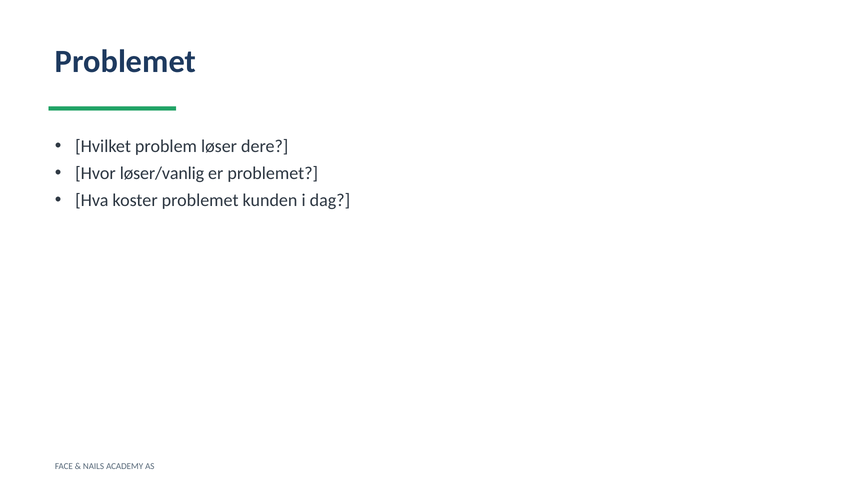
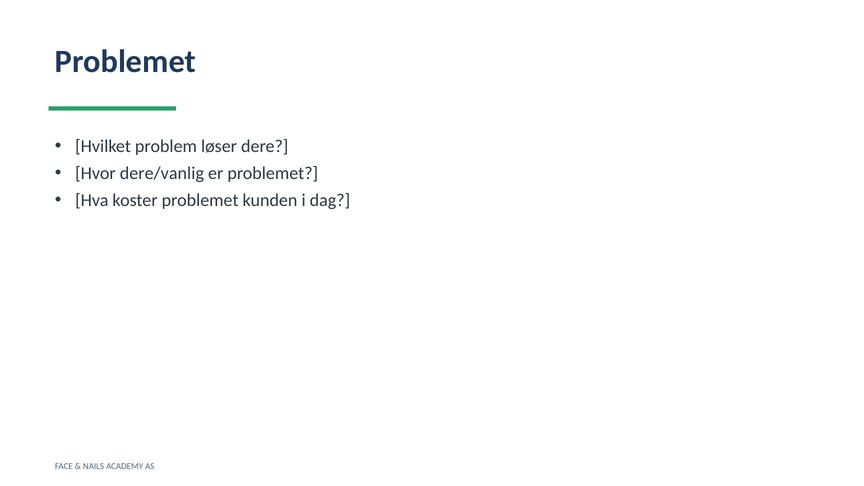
løser/vanlig: løser/vanlig -> dere/vanlig (162, 173)
